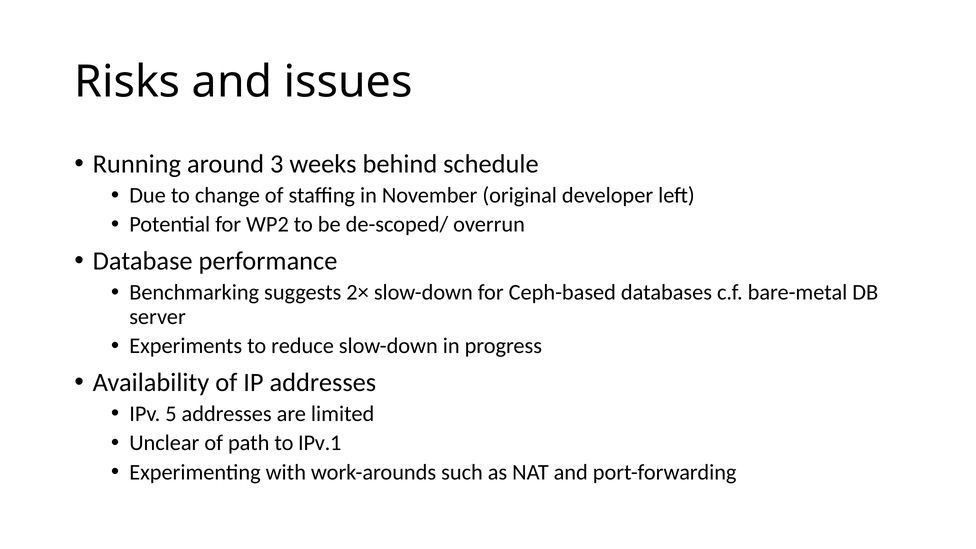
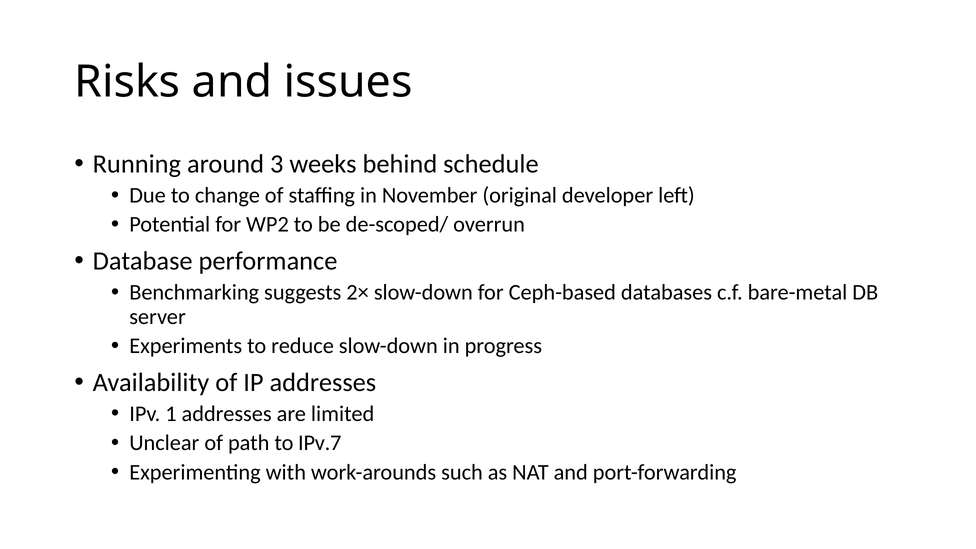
5: 5 -> 1 (171, 414)
IPv.1: IPv.1 -> IPv.7 (320, 443)
